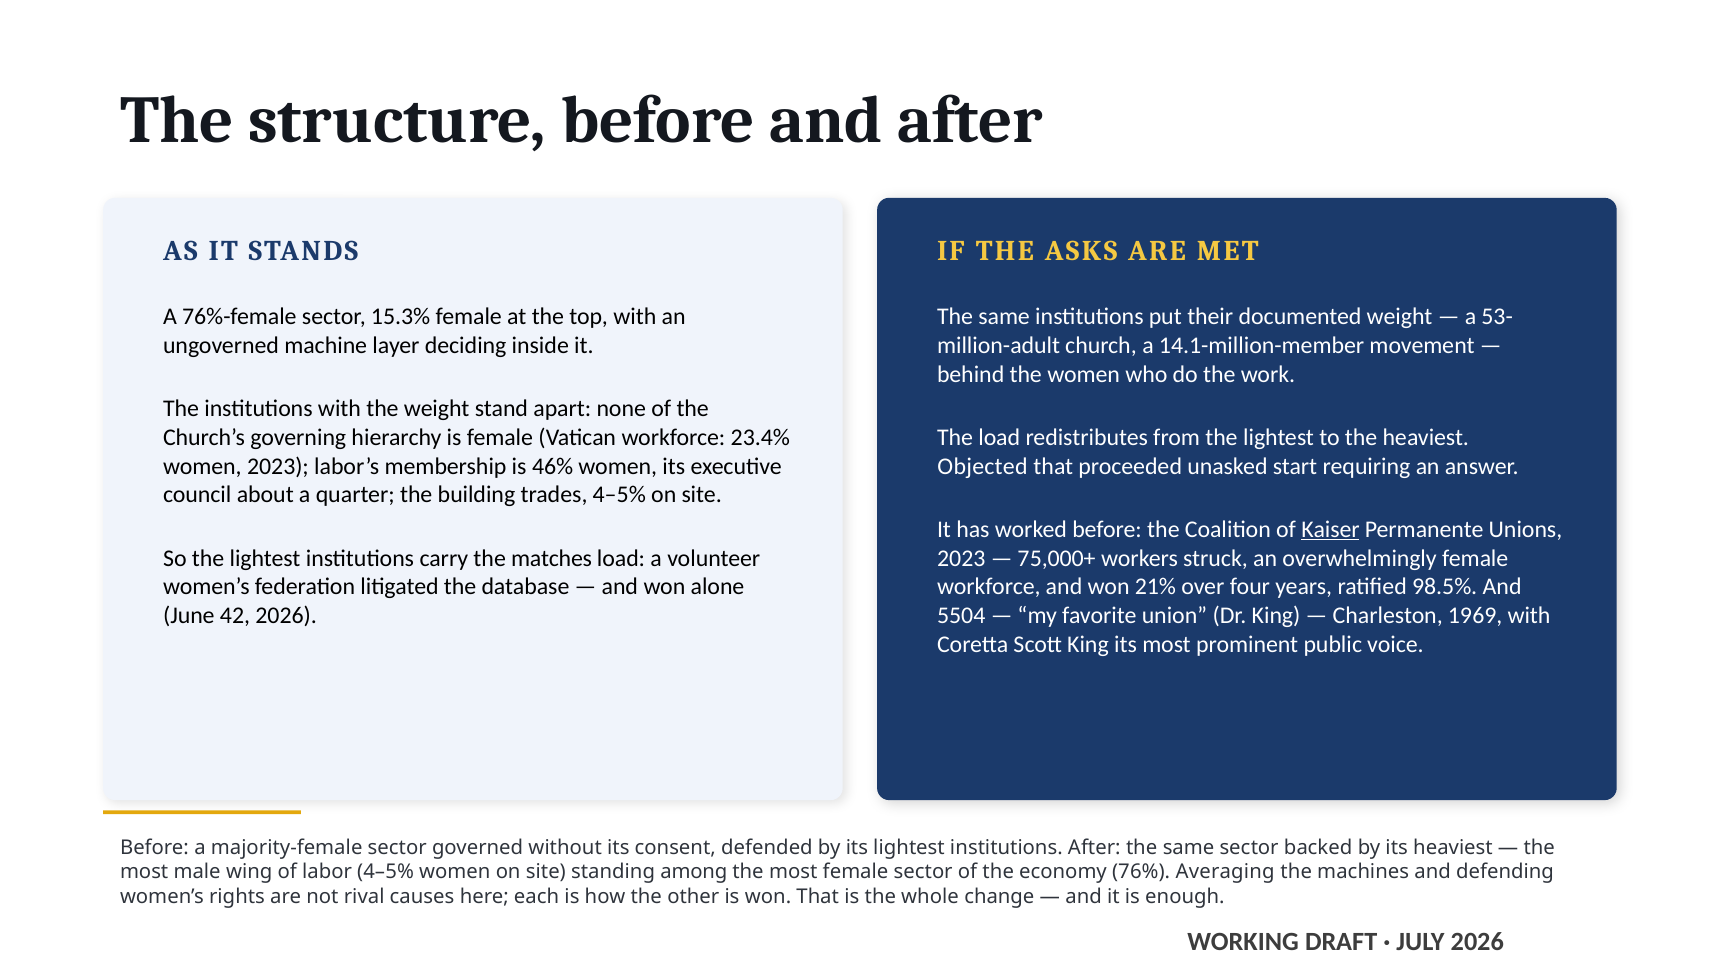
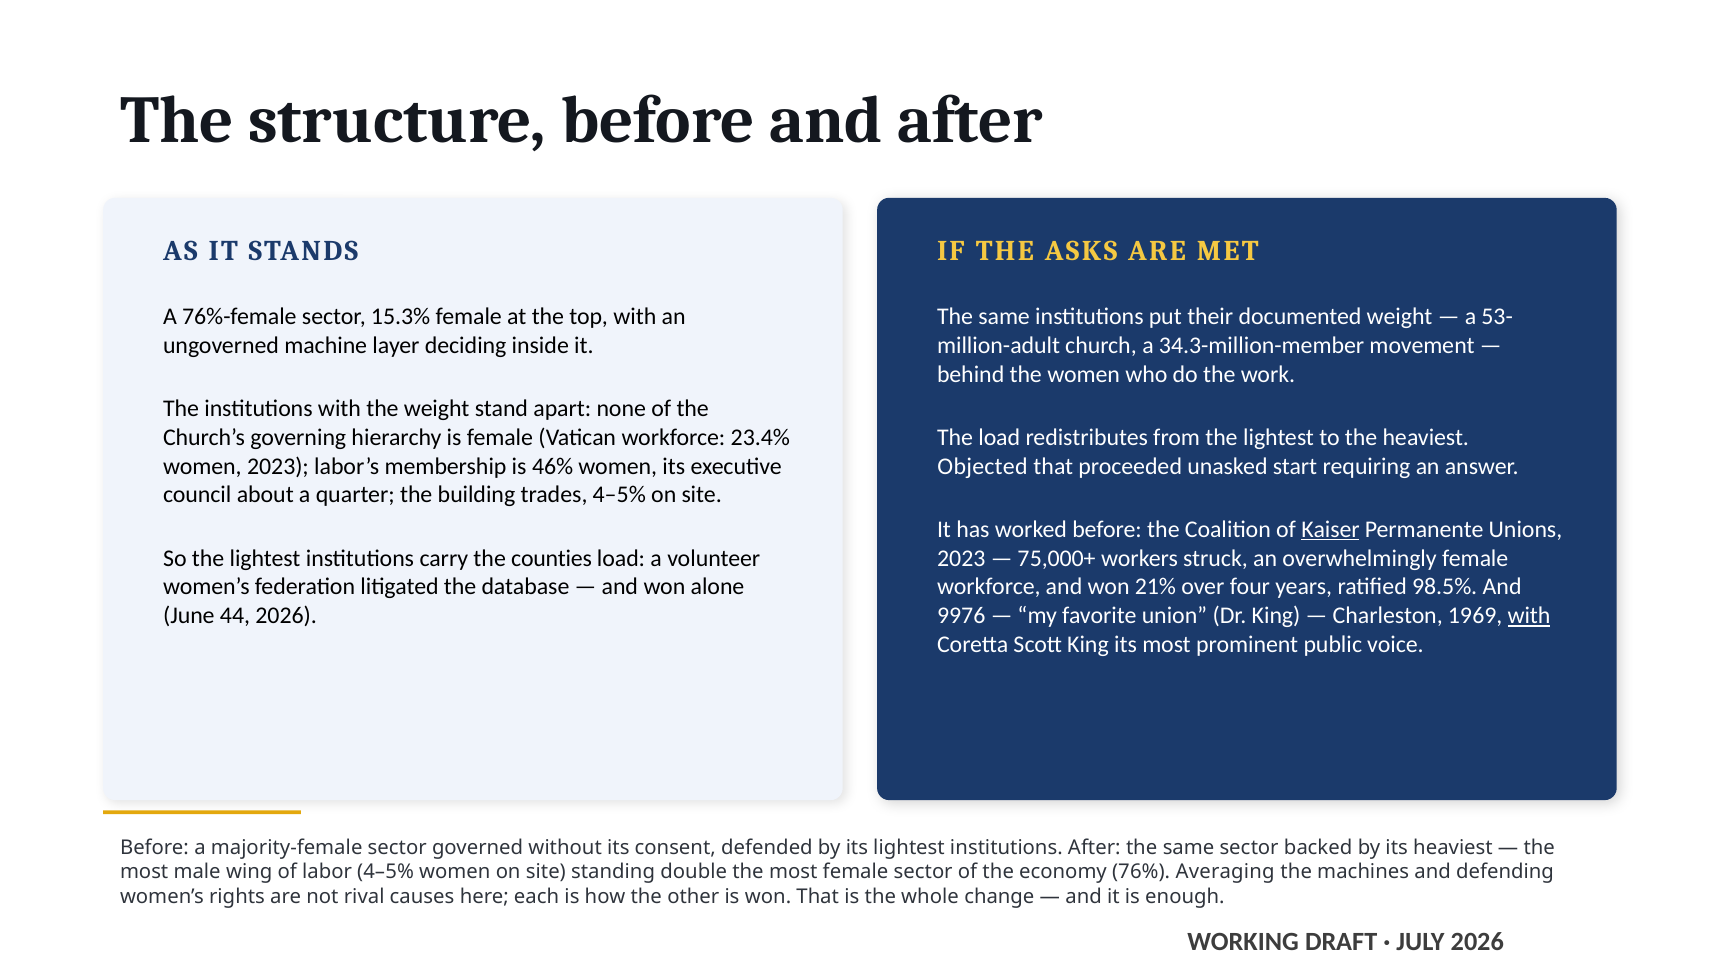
14.1-million-member: 14.1-million-member -> 34.3-million-member (1262, 346)
matches: matches -> counties (552, 558)
42: 42 -> 44 (235, 615)
5504: 5504 -> 9976 (961, 615)
with underline: none -> present (1529, 615)
among: among -> double (694, 872)
